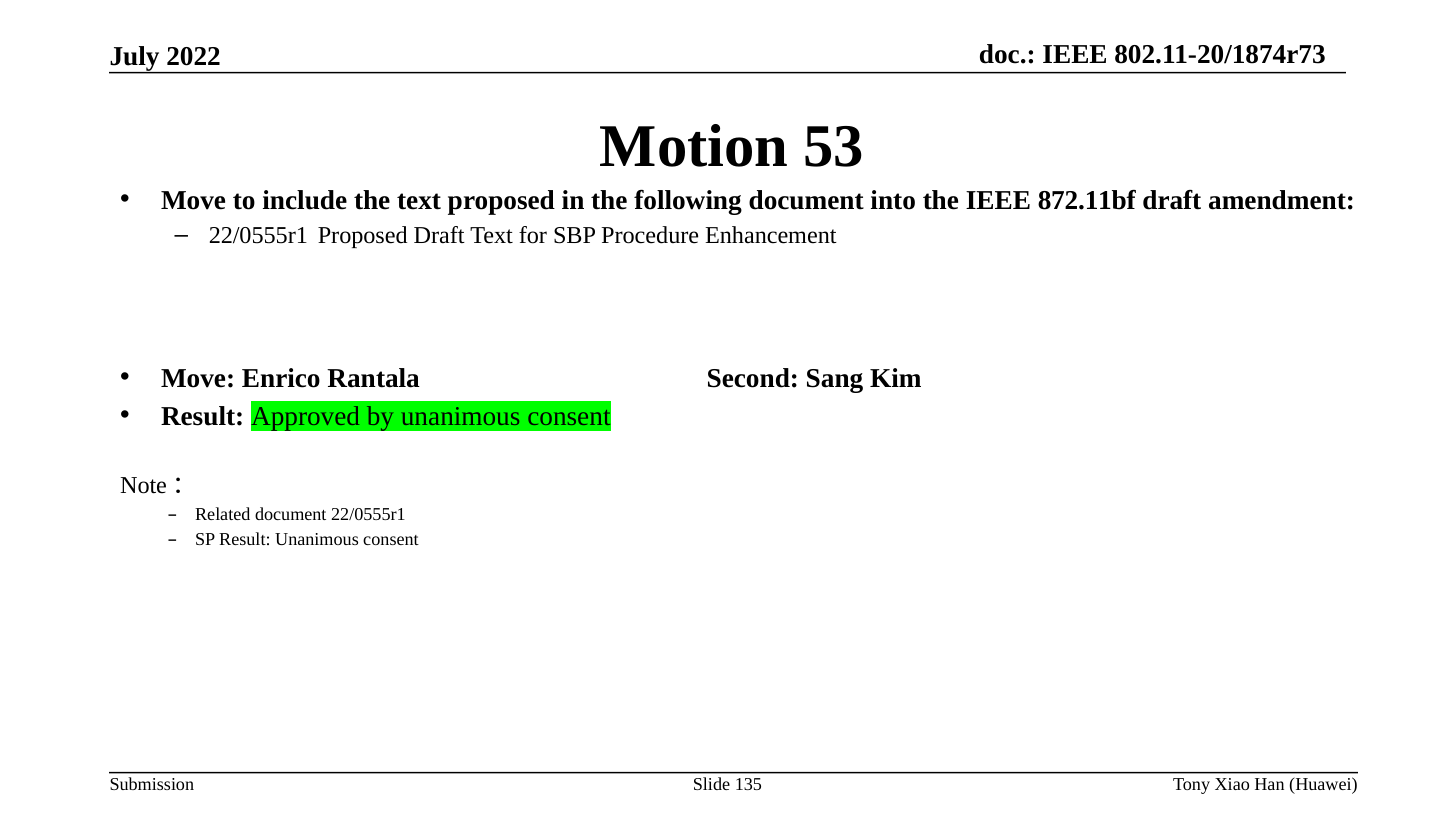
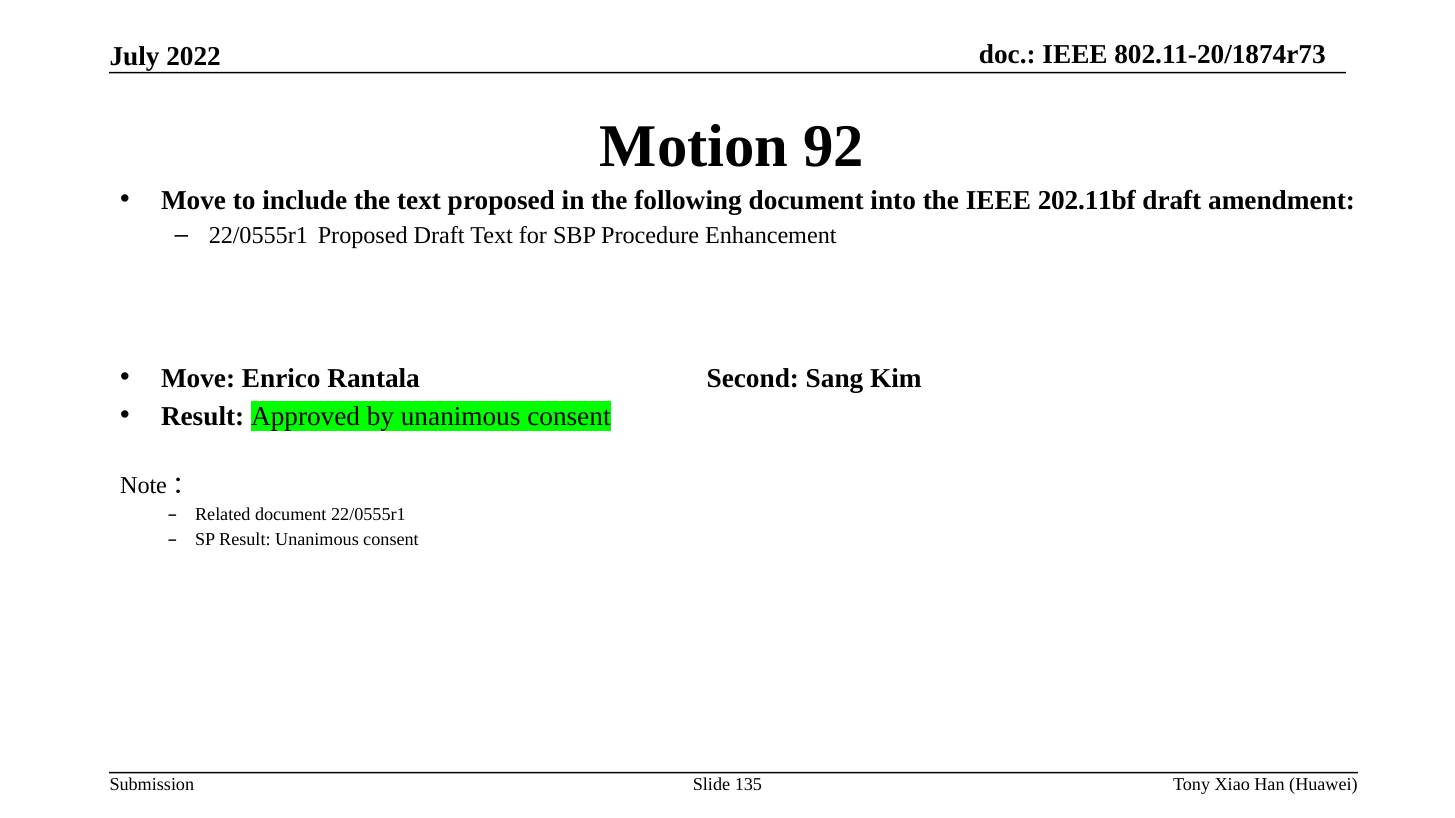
53: 53 -> 92 (834, 146)
872.11bf: 872.11bf -> 202.11bf (1087, 200)
